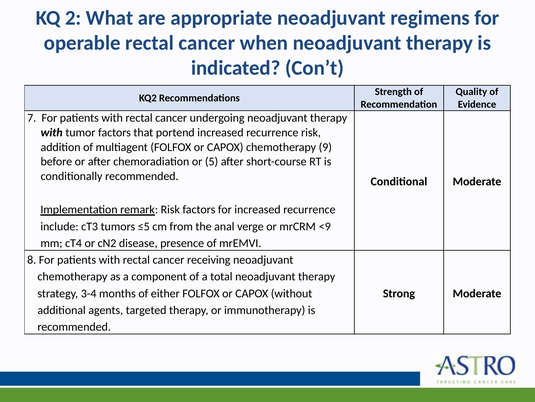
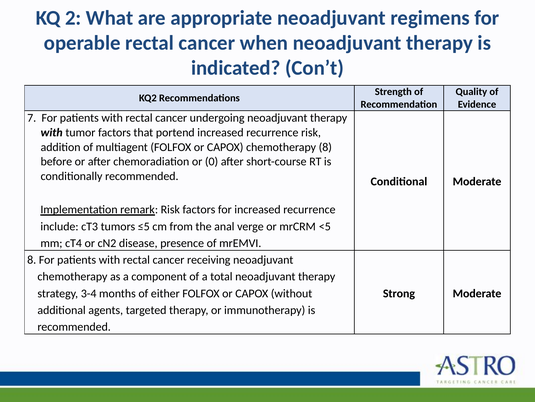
chemotherapy 9: 9 -> 8 (325, 147)
5: 5 -> 0 (212, 161)
<9: <9 -> <5 (325, 226)
